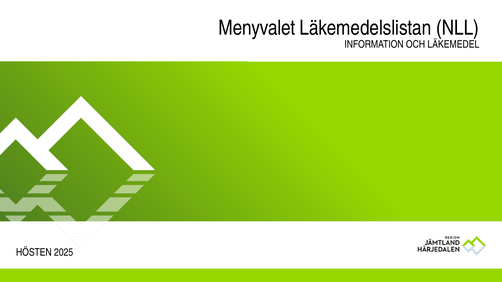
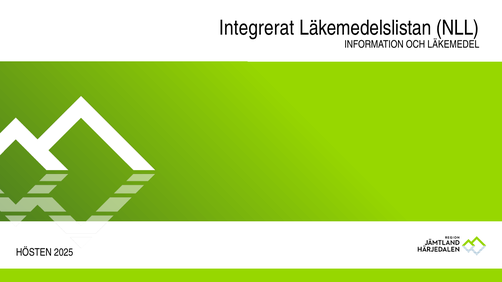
Menyvalet: Menyvalet -> Integrerat (257, 28)
